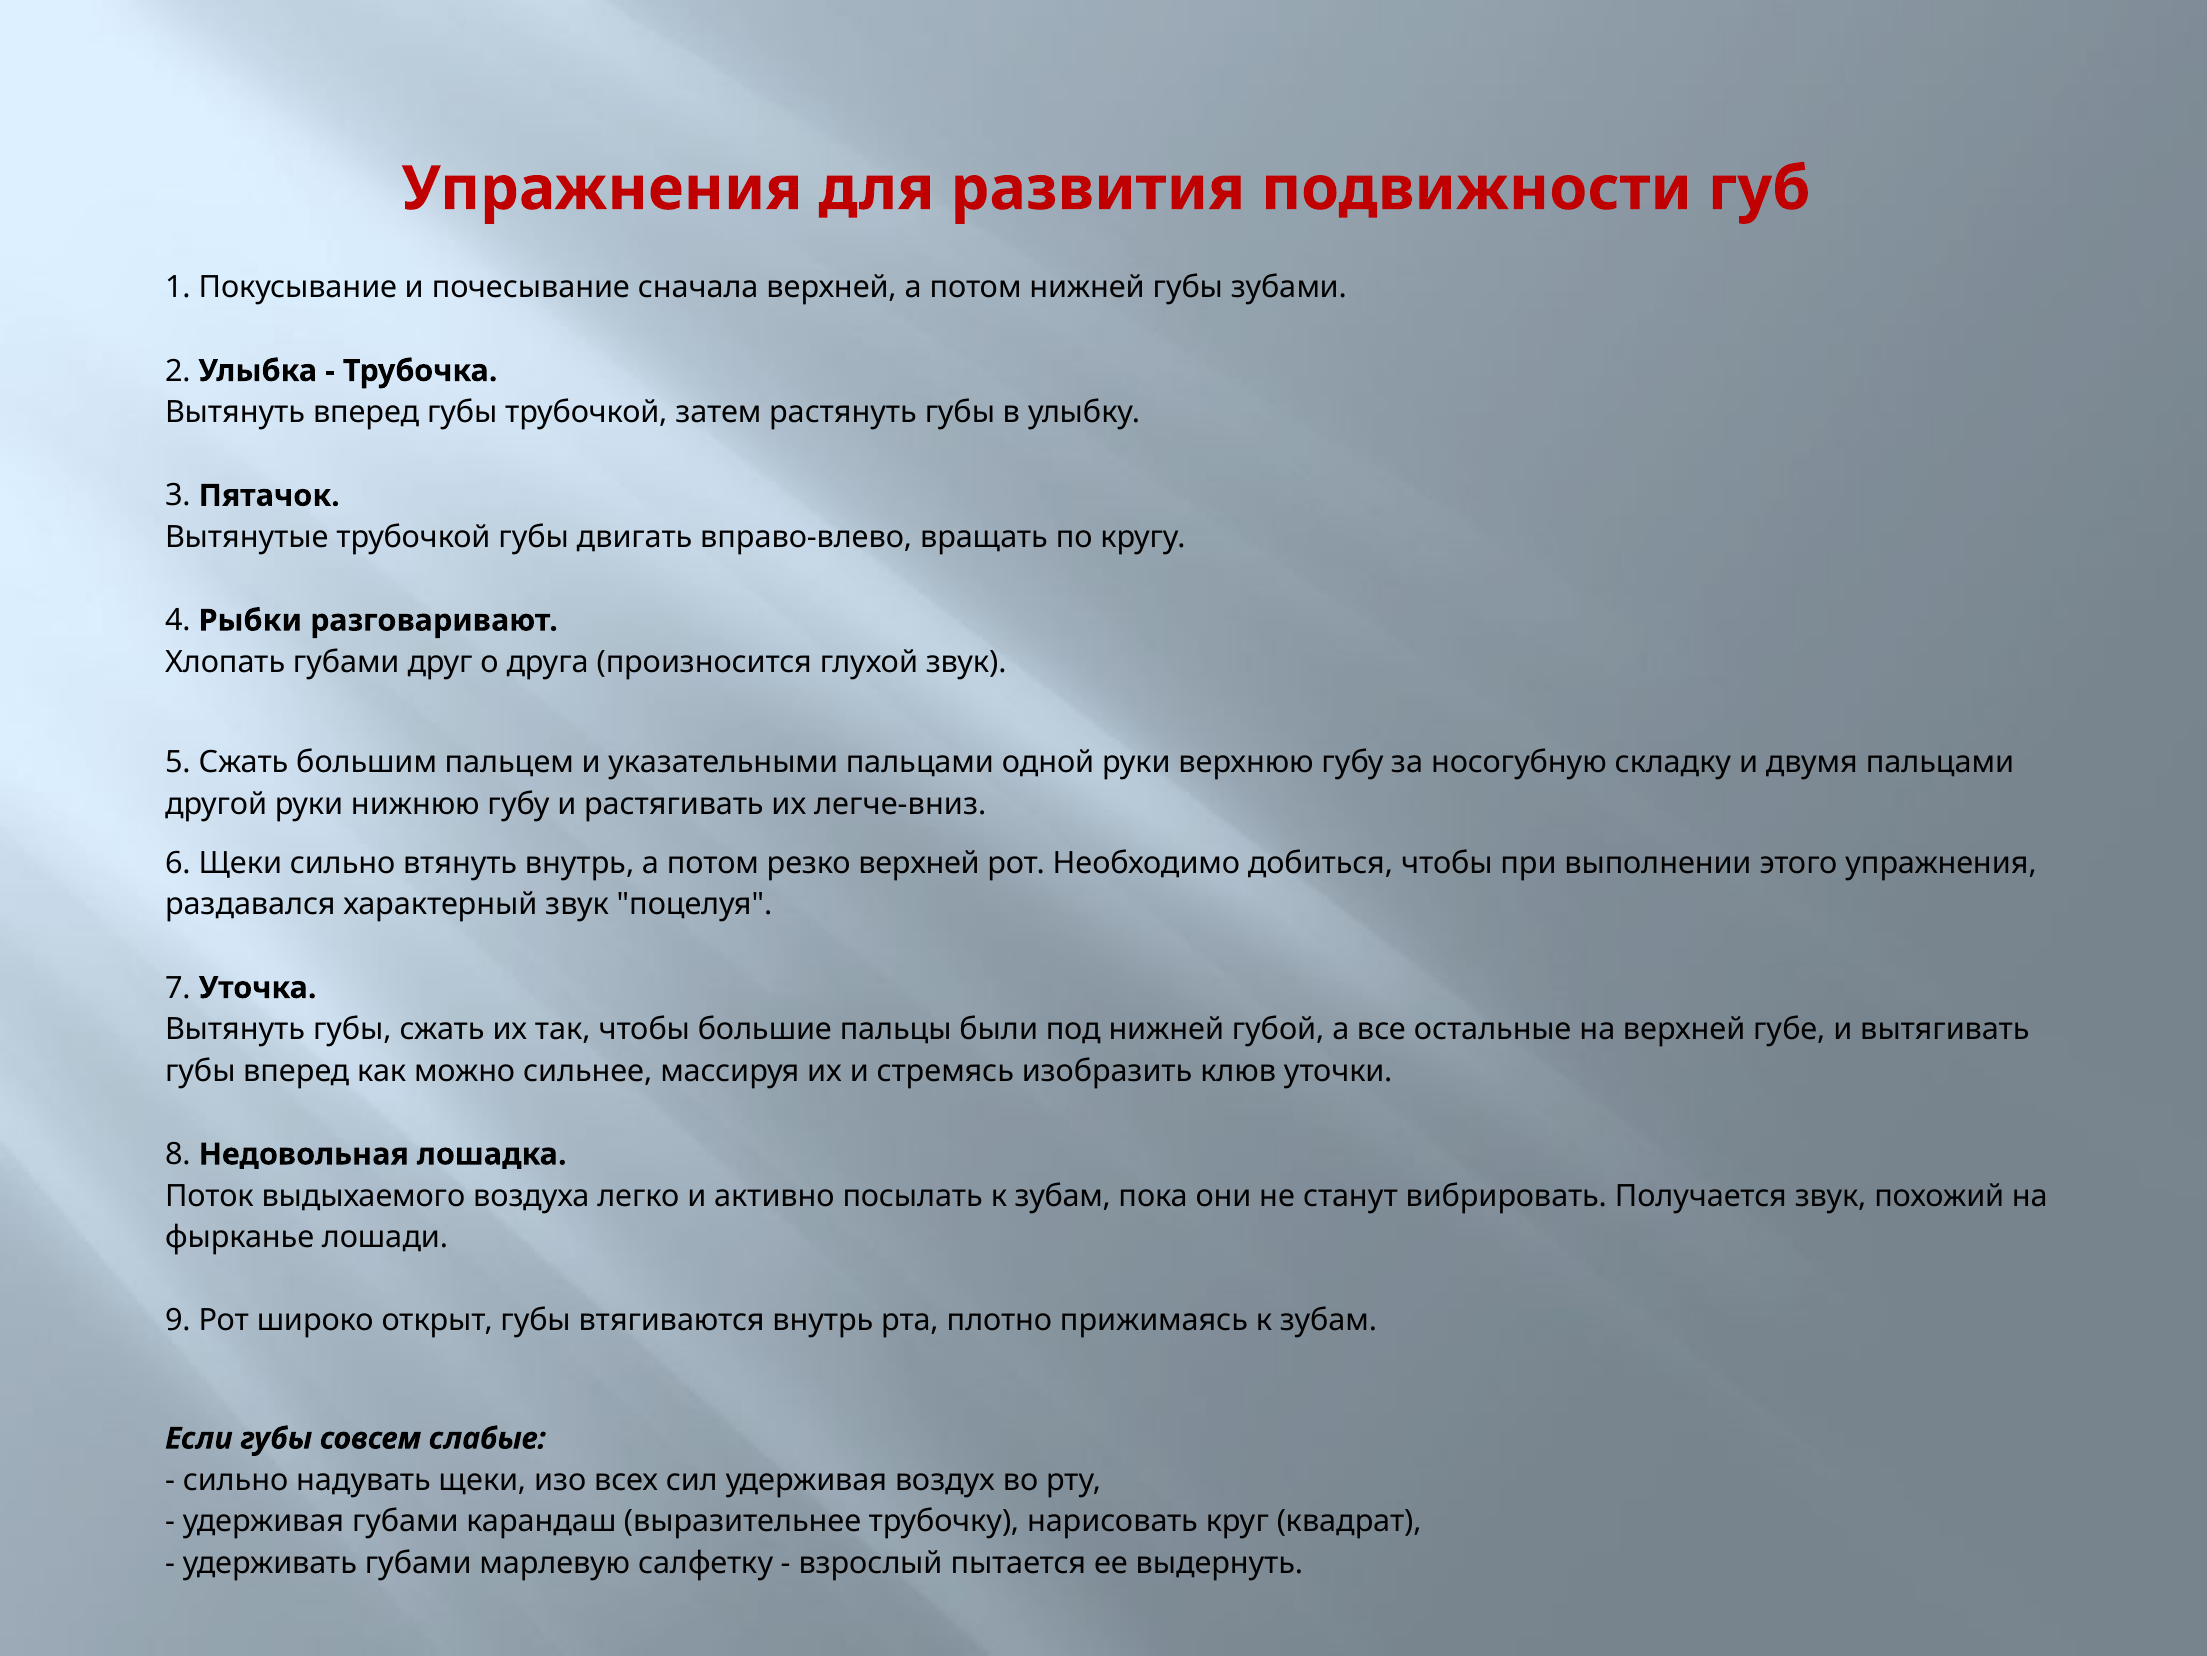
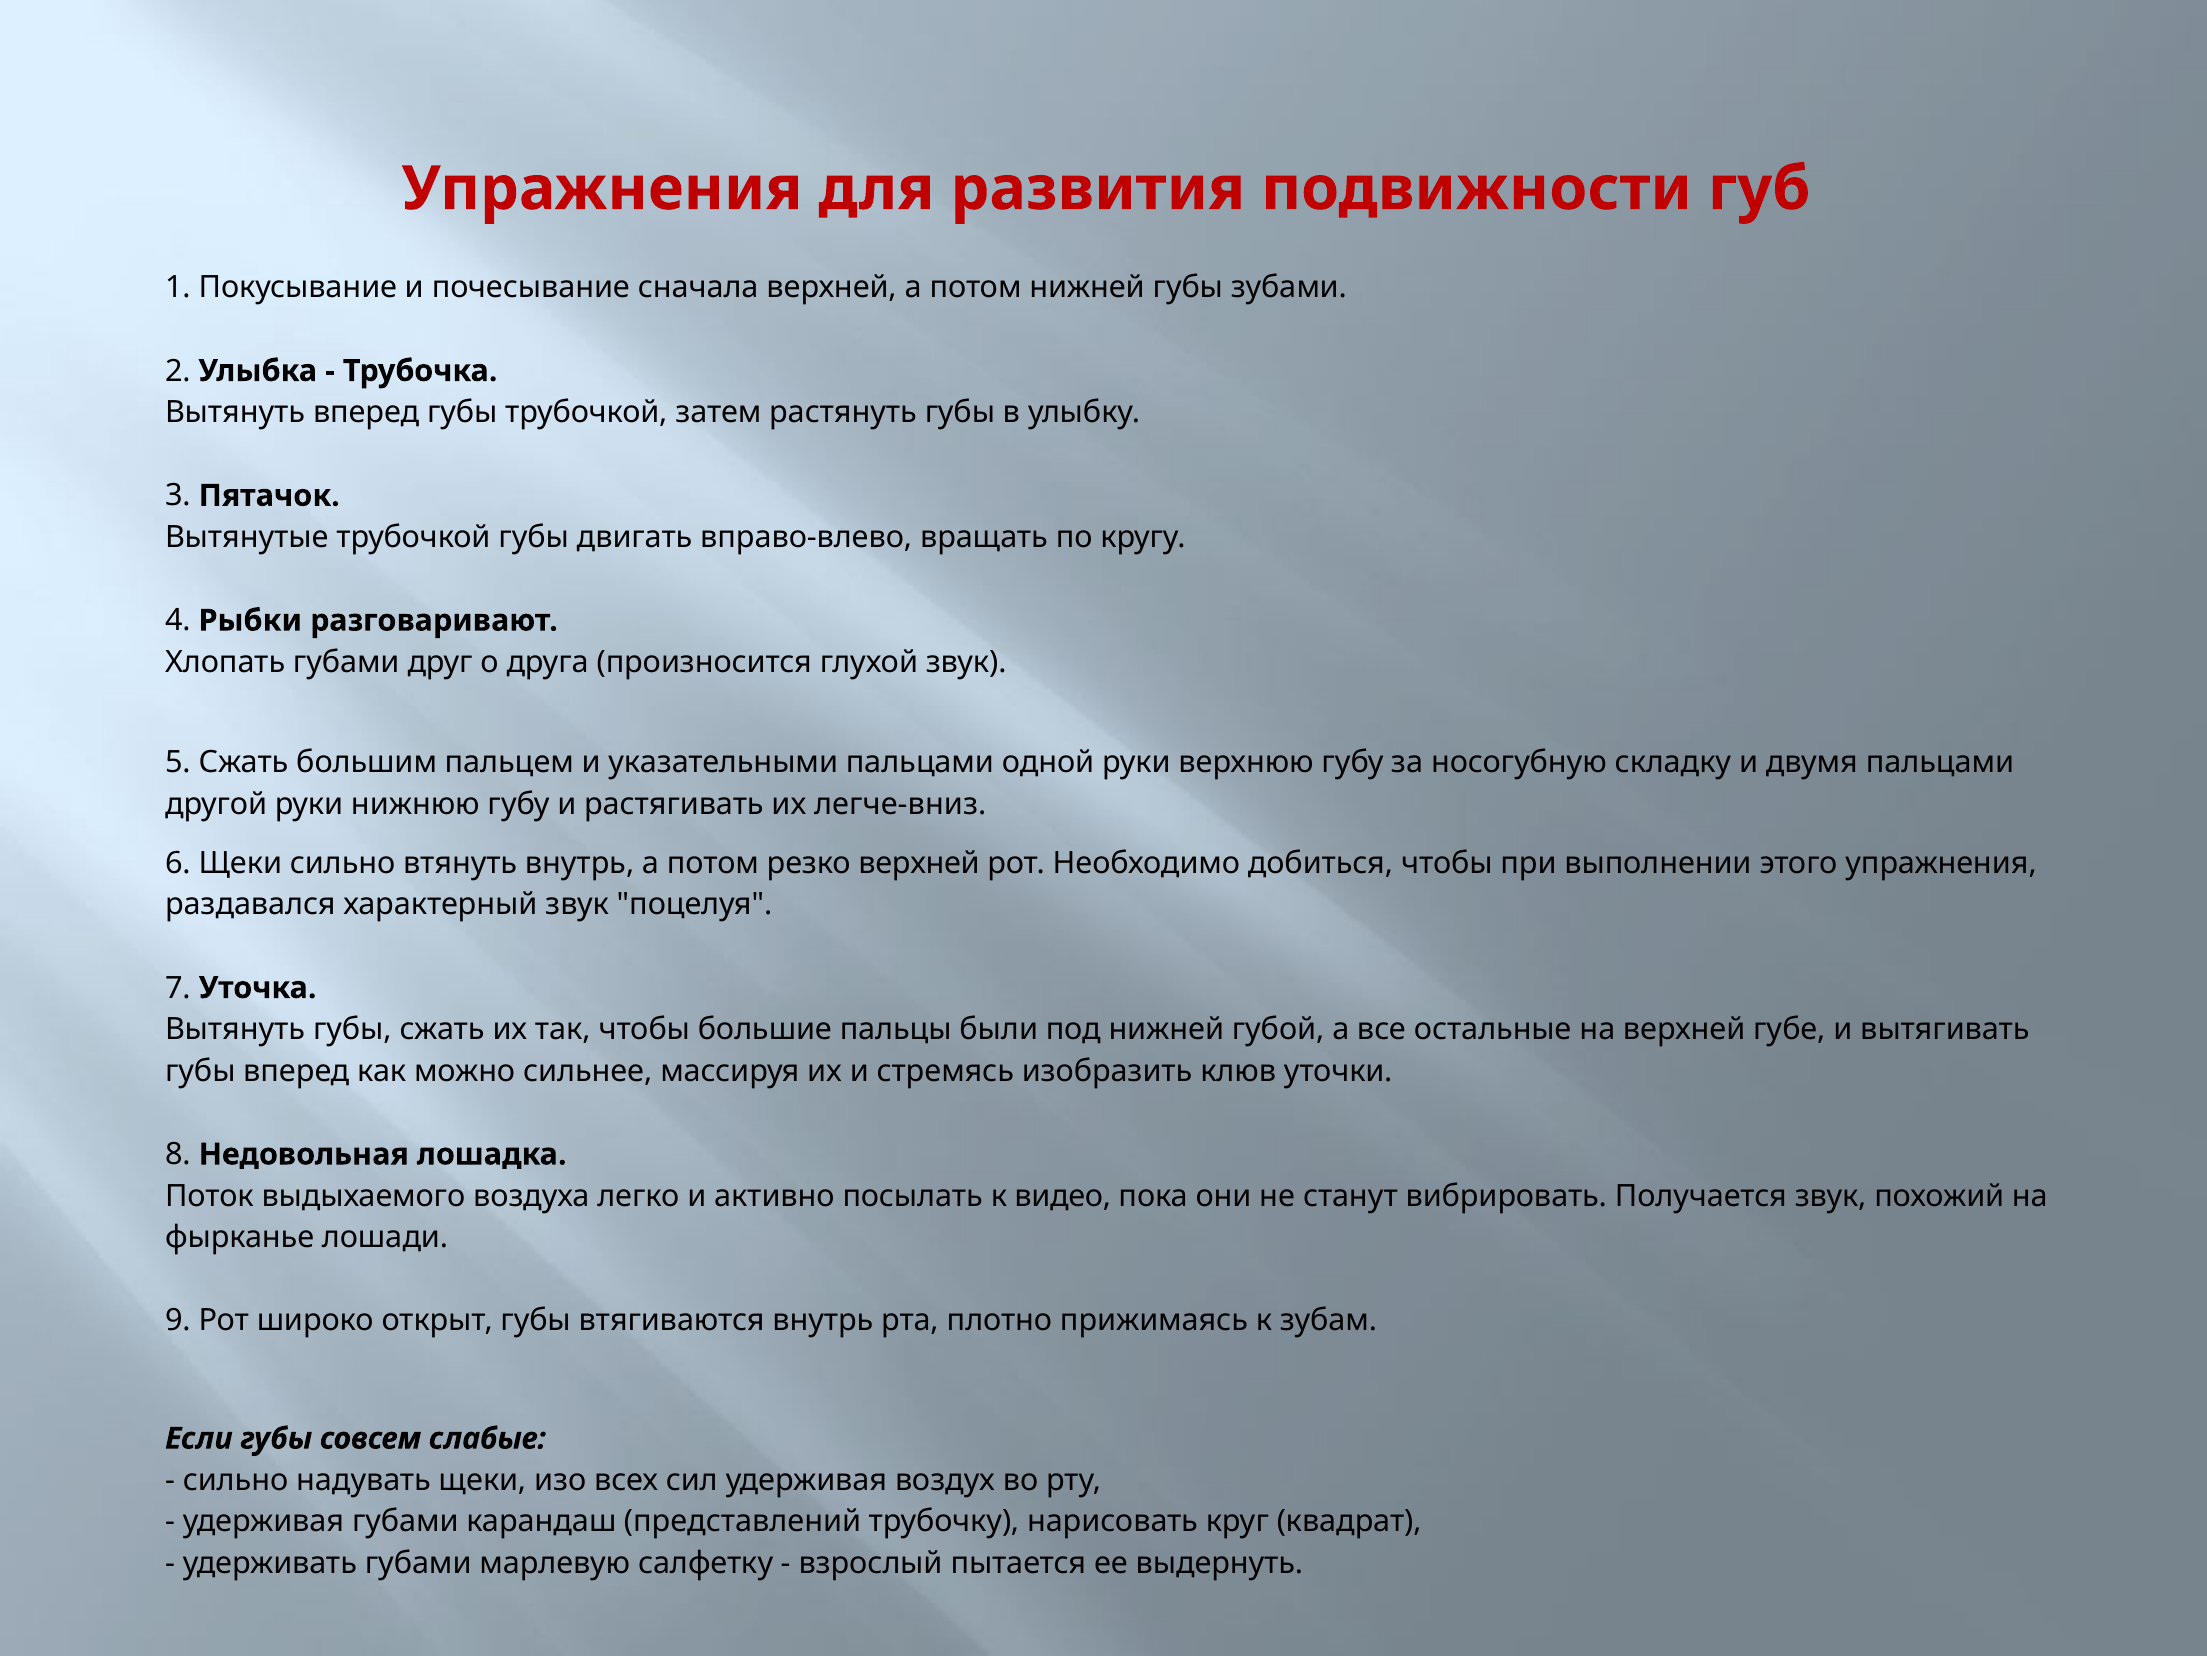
посылать к зубам: зубам -> видео (1063, 1195)
выразительнее: выразительнее -> представлений (743, 1521)
